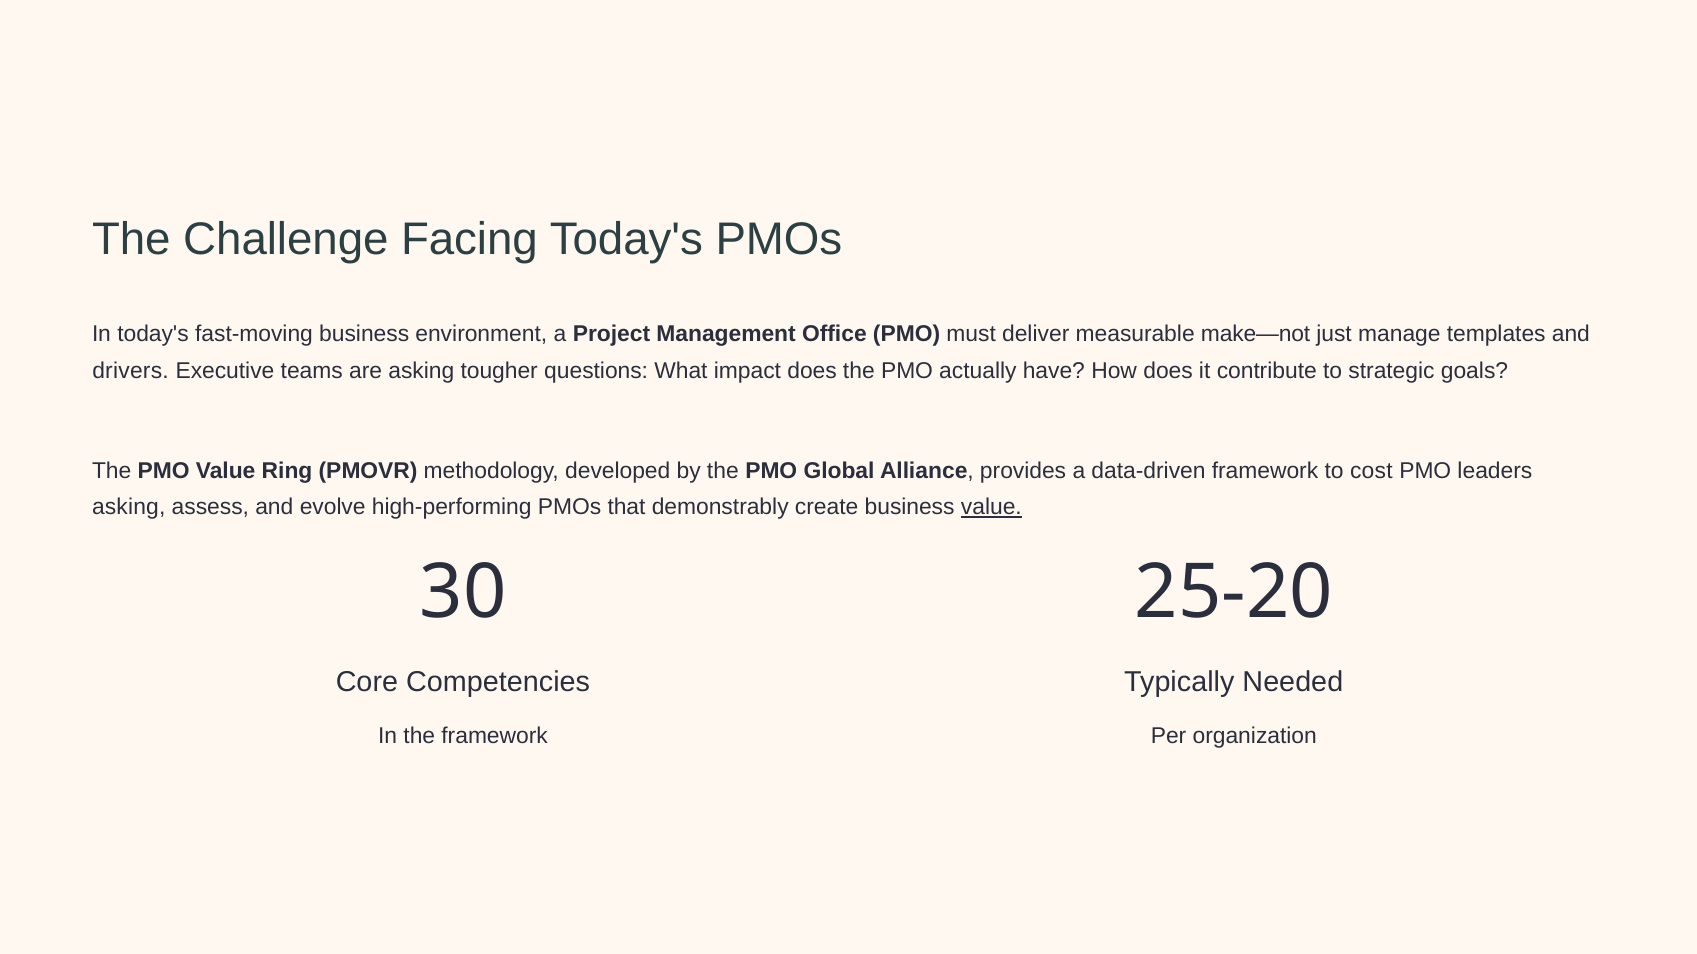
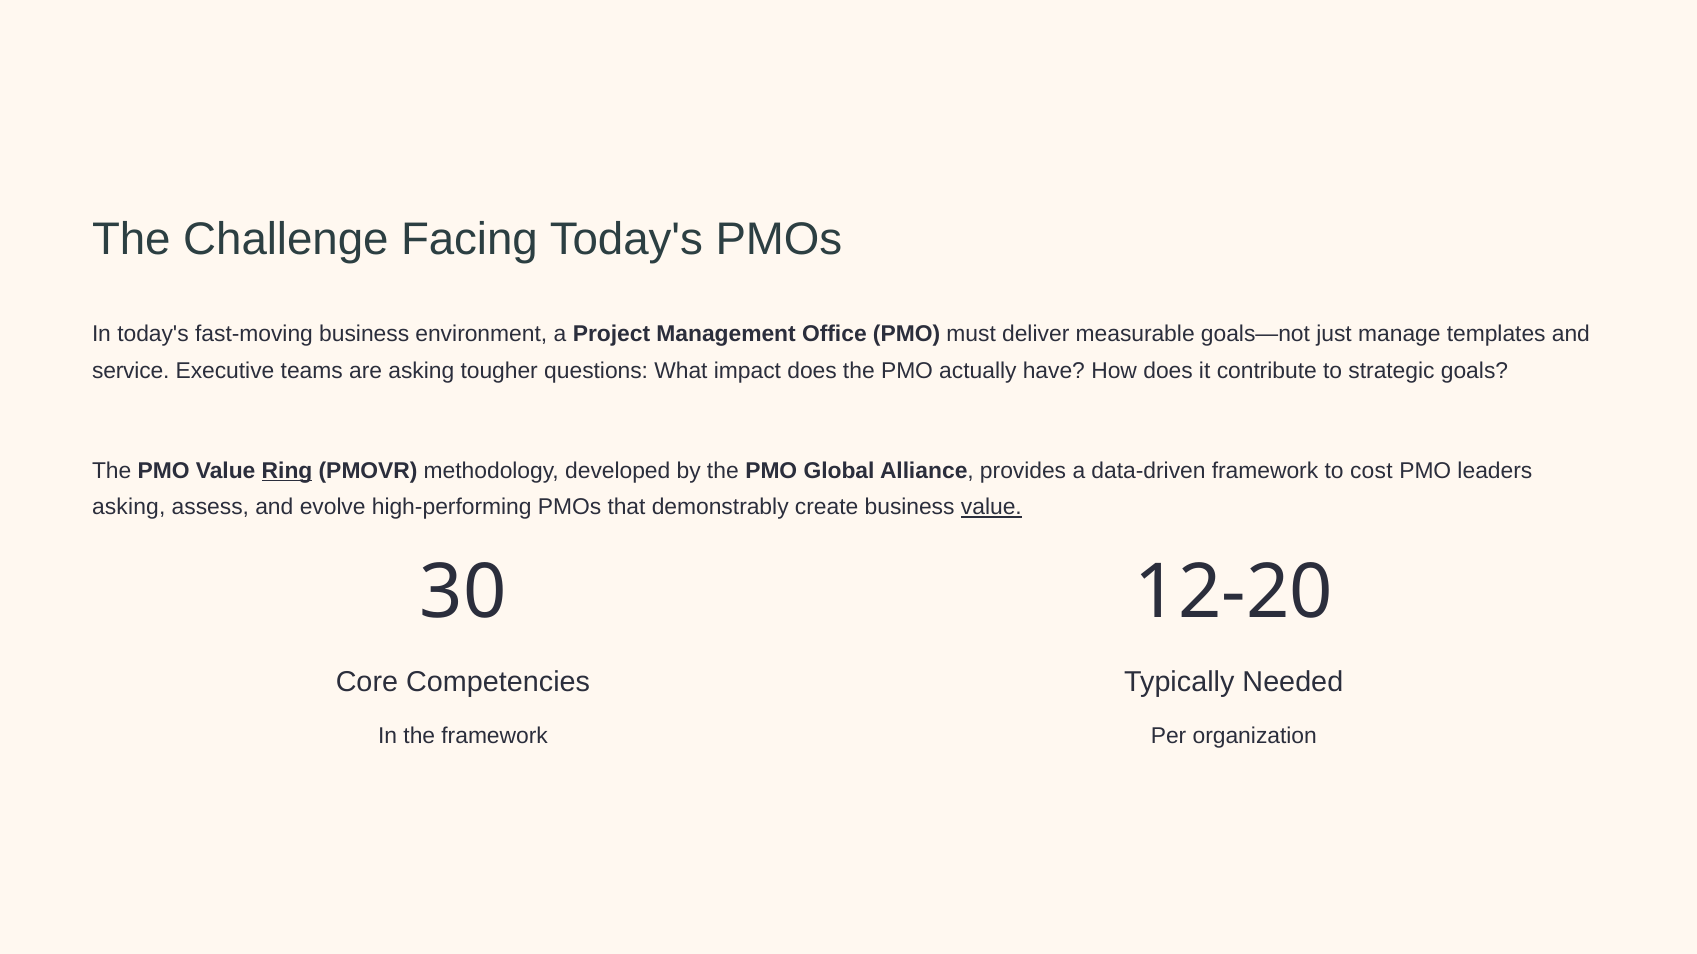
make—not: make—not -> goals—not (1255, 334)
drivers: drivers -> service (131, 371)
Ring underline: none -> present (287, 471)
25-20: 25-20 -> 12-20 (1234, 593)
